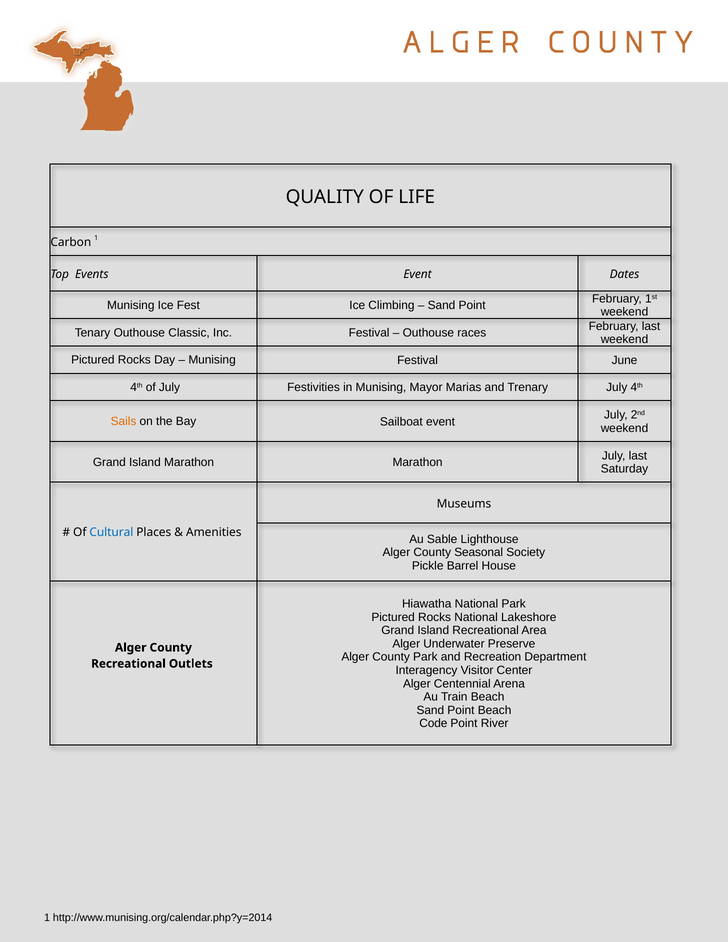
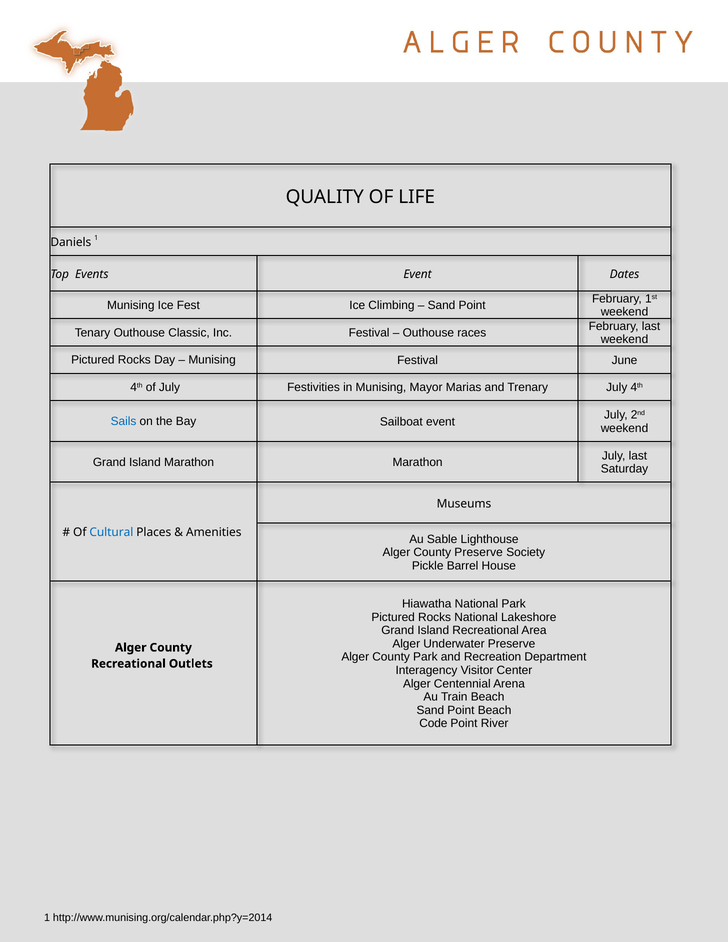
Carbon: Carbon -> Daniels (71, 242)
Sails colour: orange -> blue (124, 421)
County Seasonal: Seasonal -> Preserve (479, 553)
